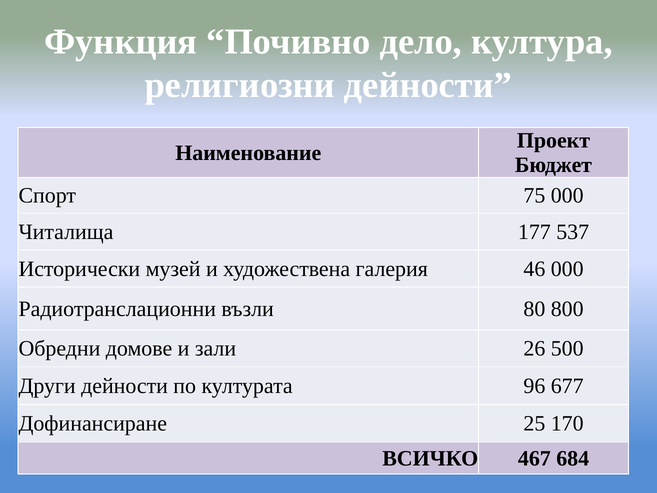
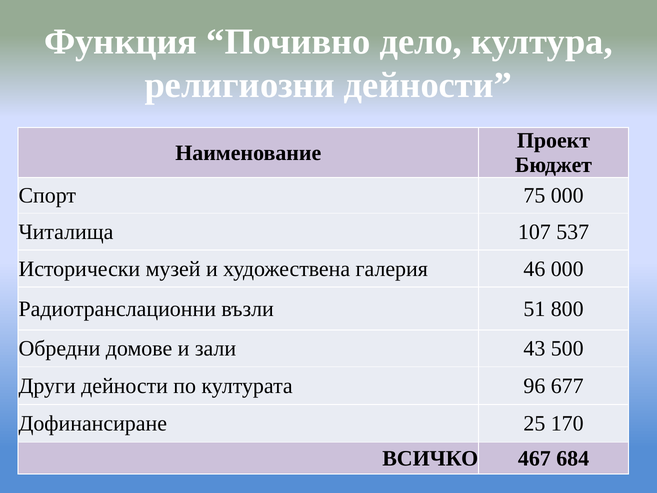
177: 177 -> 107 (534, 232)
80: 80 -> 51 (534, 309)
26: 26 -> 43 (534, 349)
